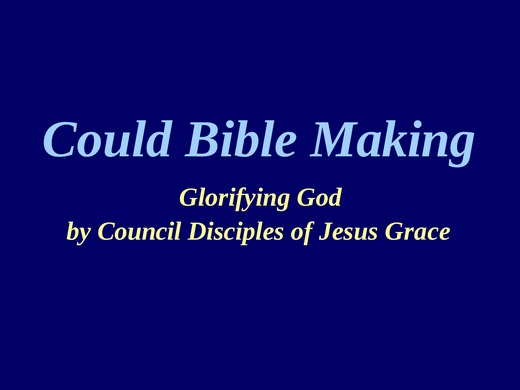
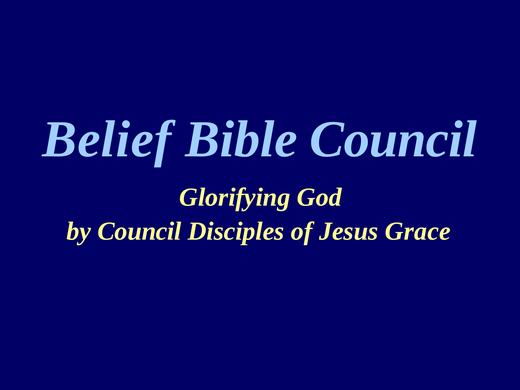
Could: Could -> Belief (107, 139)
Bible Making: Making -> Council (393, 139)
